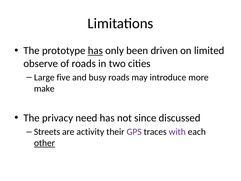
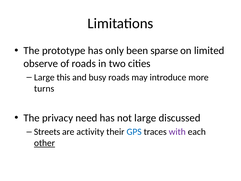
has underline: present -> none (95, 51)
driven: driven -> sparse (164, 51)
five: five -> this (63, 77)
make: make -> turns (44, 89)
not since: since -> large (145, 118)
GPS colour: purple -> blue (134, 132)
